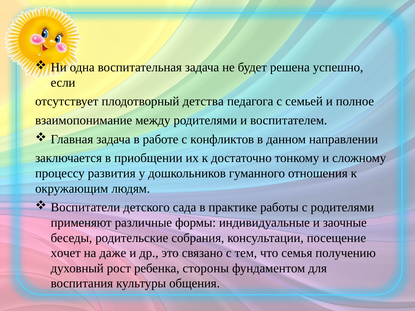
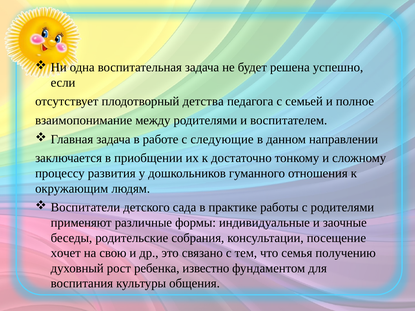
конфликтов: конфликтов -> следующие (222, 139)
даже: даже -> свою (113, 253)
стороны: стороны -> известно (206, 268)
